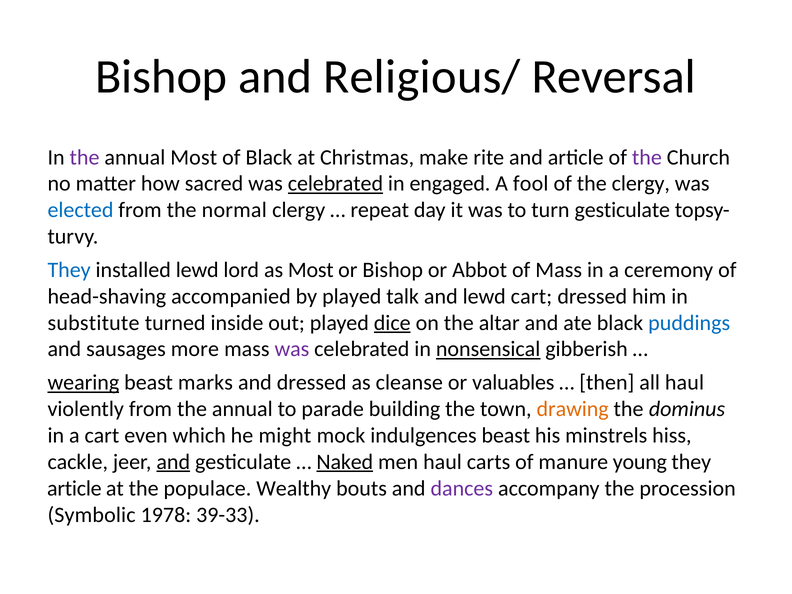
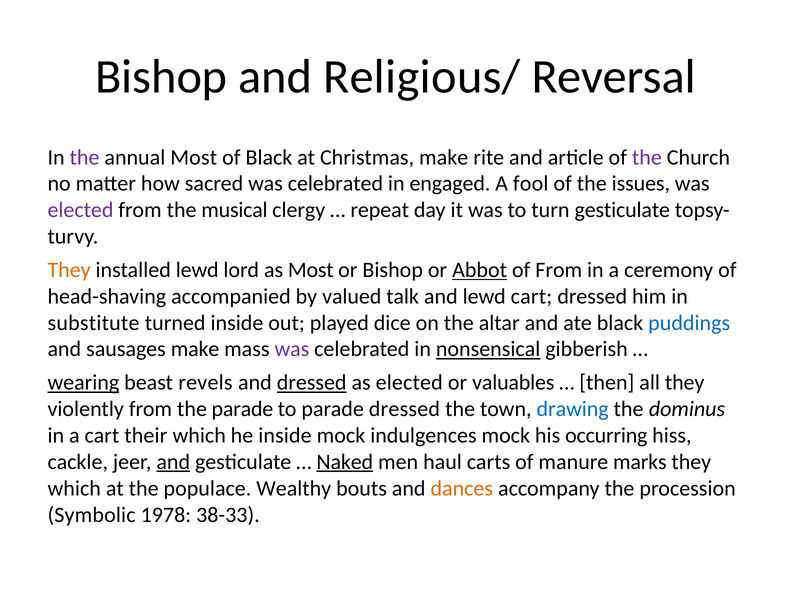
celebrated underline: present -> none (335, 184)
the clergy: clergy -> issues (641, 184)
elected colour: blue -> purple (80, 210)
normal: normal -> musical (234, 210)
They colour: blue -> orange (69, 270)
Abbot underline: none -> present (480, 270)
of Mass: Mass -> From (559, 270)
by played: played -> valued (352, 296)
dice underline: present -> none (392, 323)
sausages more: more -> make (195, 349)
marks: marks -> revels (205, 383)
dressed underline: none -> present (312, 383)
as cleanse: cleanse -> elected (409, 383)
all haul: haul -> they (685, 383)
from the annual: annual -> parade (242, 409)
parade building: building -> dressed (404, 409)
drawing colour: orange -> blue (573, 409)
even: even -> their (146, 436)
he might: might -> inside (285, 436)
indulgences beast: beast -> mock (506, 436)
minstrels: minstrels -> occurring (606, 436)
young: young -> marks (640, 462)
article: article -> which (74, 488)
dances colour: purple -> orange (462, 488)
39-33: 39-33 -> 38-33 (228, 515)
